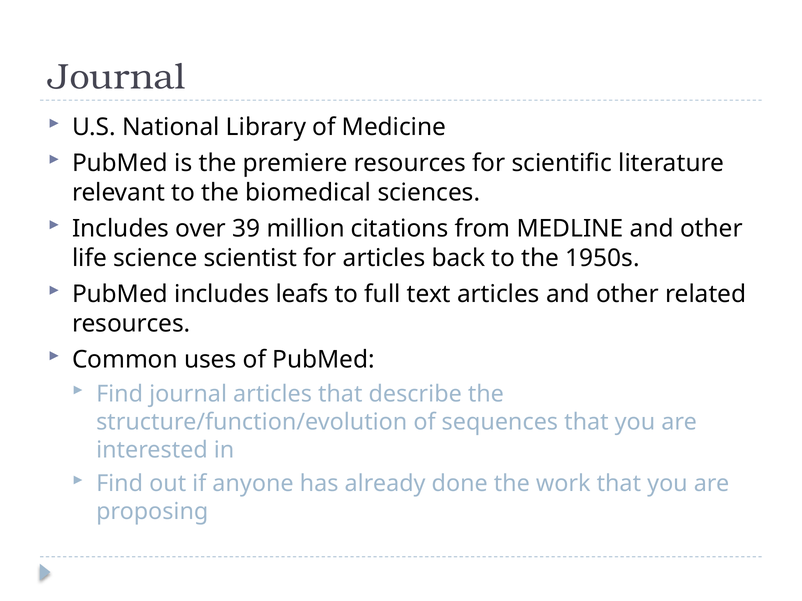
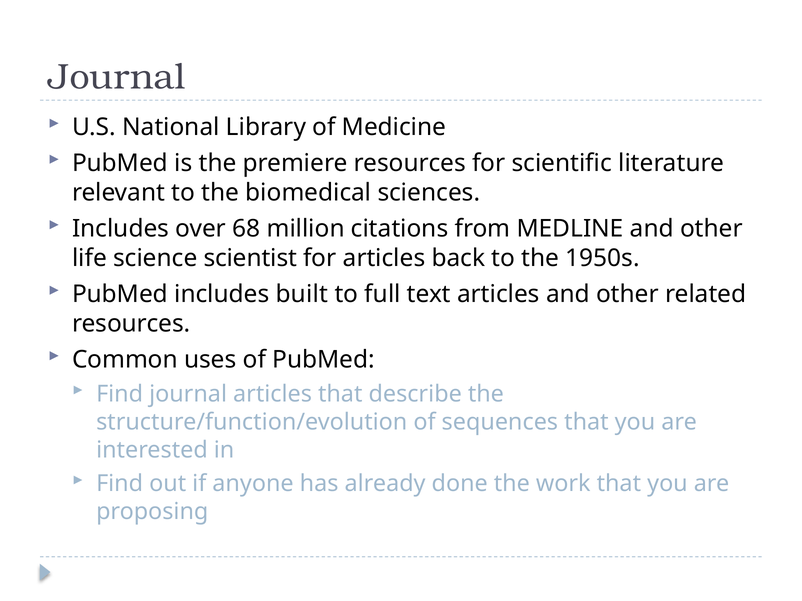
39: 39 -> 68 (246, 229)
leafs: leafs -> built (302, 294)
